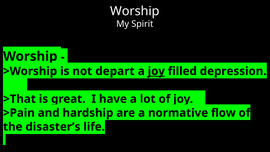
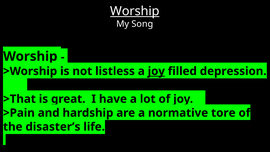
Worship underline: none -> present (135, 11)
Spirit: Spirit -> Song (142, 24)
depart: depart -> listless (115, 71)
flow: flow -> tore (223, 113)
